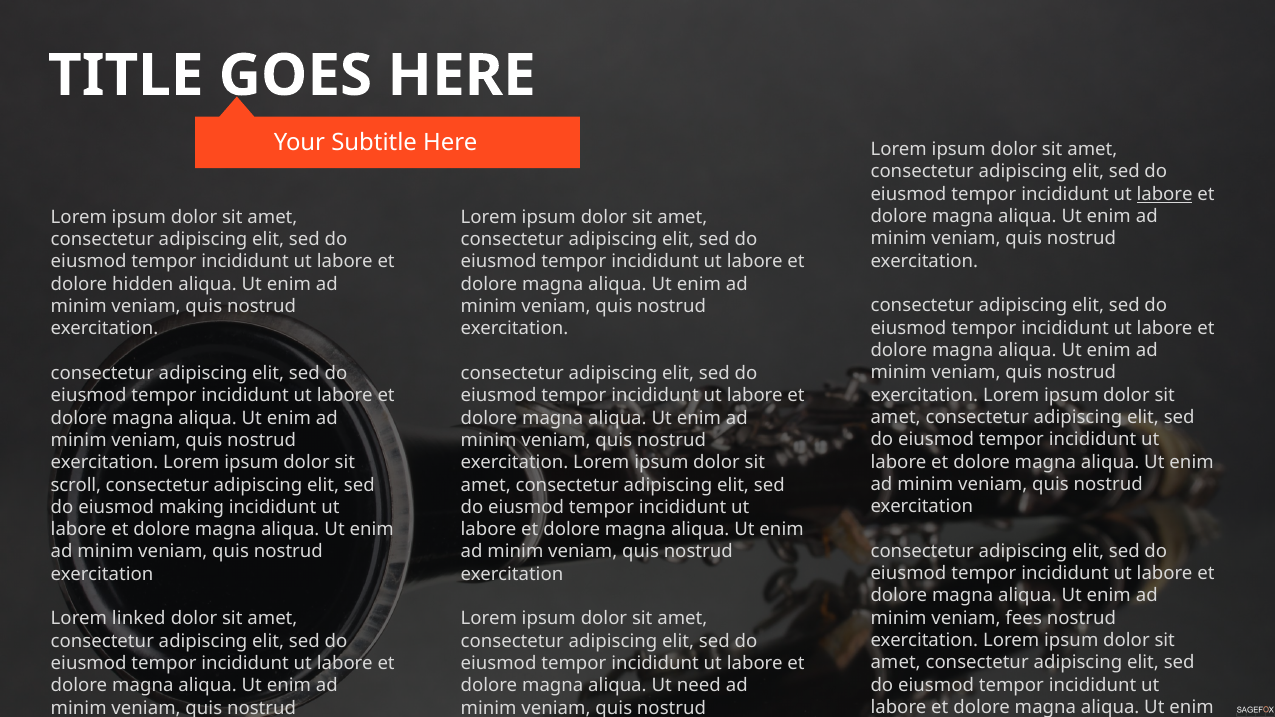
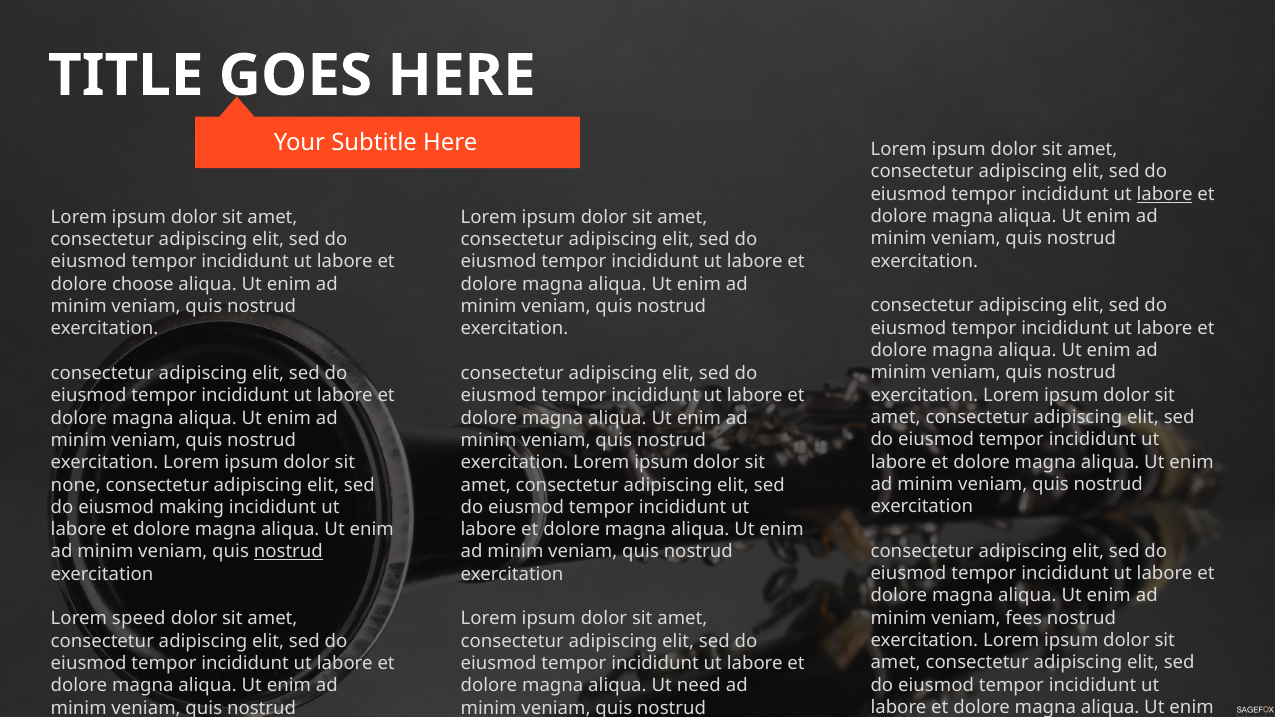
hidden: hidden -> choose (143, 284)
scroll: scroll -> none (76, 485)
nostrud underline: none -> present (288, 552)
linked: linked -> speed (139, 619)
